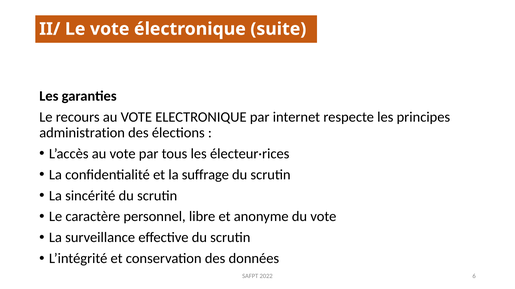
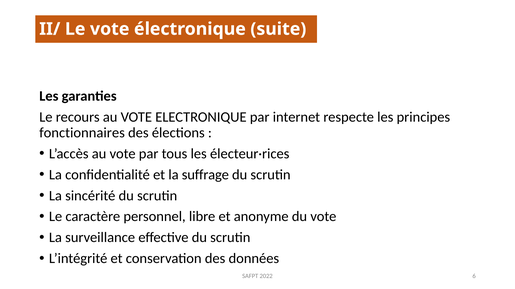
administration: administration -> fonctionnaires (82, 133)
